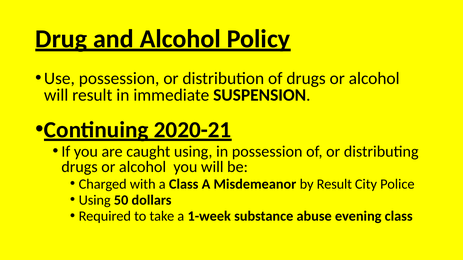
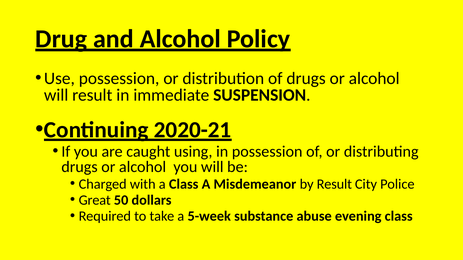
Using: Using -> Great (95, 200)
1-week: 1-week -> 5-week (209, 217)
